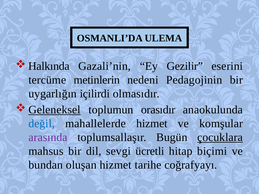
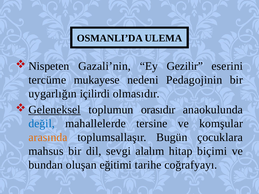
Halkında: Halkında -> Nispeten (49, 66)
metinlerin: metinlerin -> mukayese (97, 80)
mahallelerde hizmet: hizmet -> tersine (152, 124)
arasında colour: purple -> orange (48, 138)
çocuklara underline: present -> none (220, 138)
ücretli: ücretli -> alalım (150, 151)
oluşan hizmet: hizmet -> eğitimi (116, 165)
